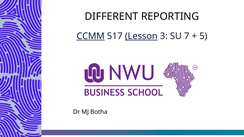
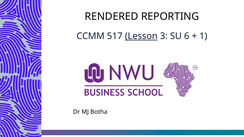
DIFFERENT: DIFFERENT -> RENDERED (112, 16)
CCMM underline: present -> none (91, 36)
7: 7 -> 6 (187, 36)
5: 5 -> 1 (203, 36)
